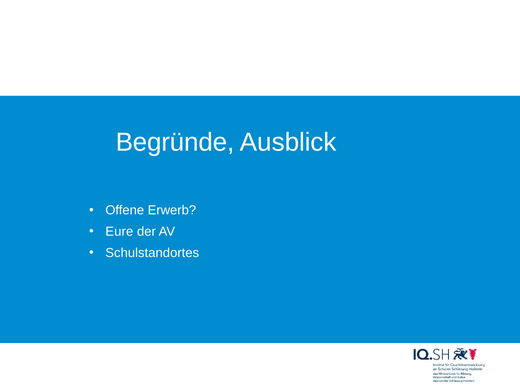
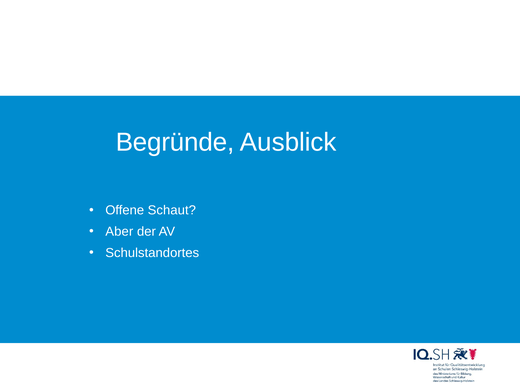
Erwerb: Erwerb -> Schaut (172, 210)
Eure: Eure -> Aber (119, 232)
